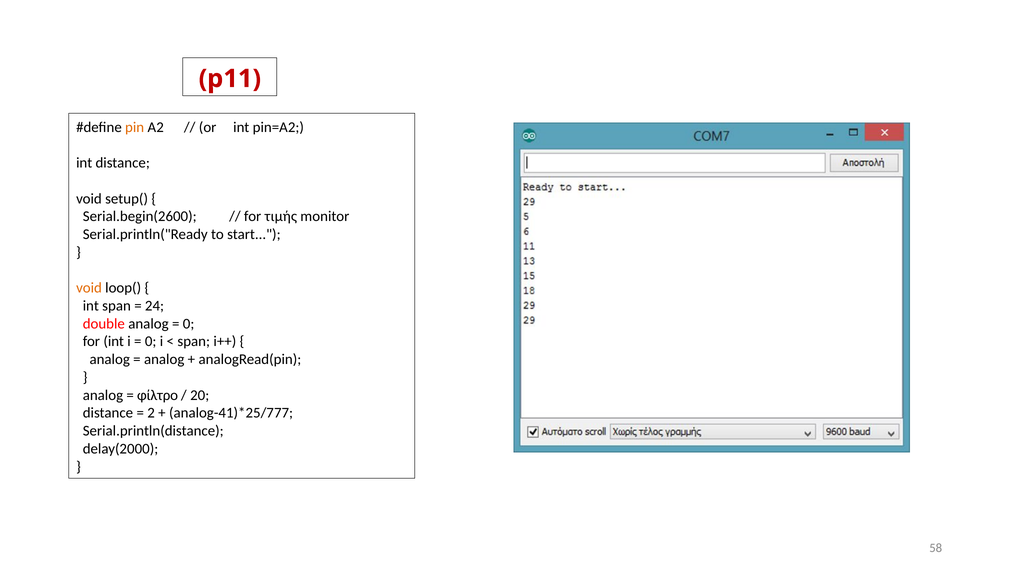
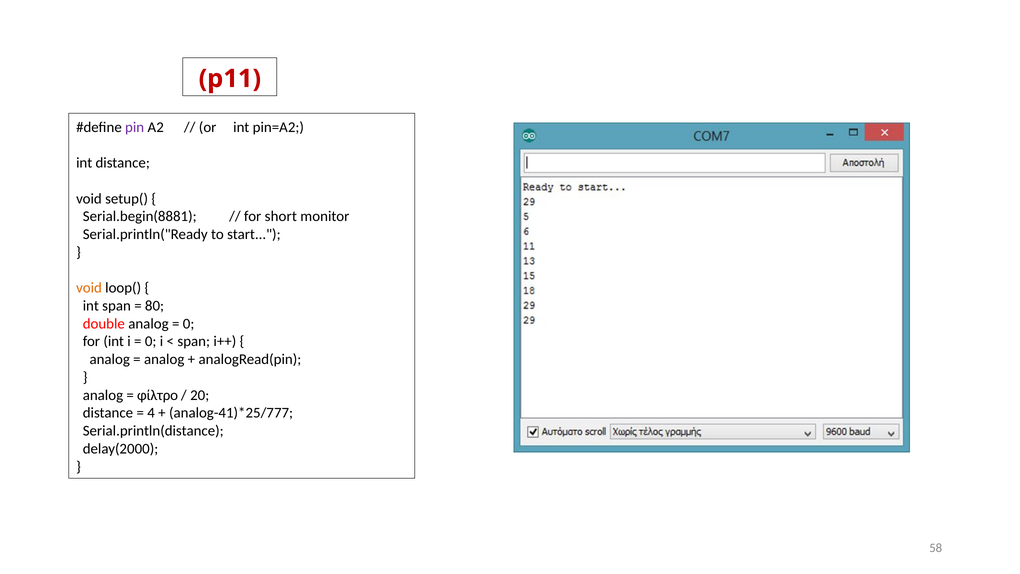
pin colour: orange -> purple (135, 127)
Serial.begin(2600: Serial.begin(2600 -> Serial.begin(8881 (140, 216)
τιμής: τιμής -> short (281, 216)
24: 24 -> 80 (155, 306)
2: 2 -> 4 (151, 413)
